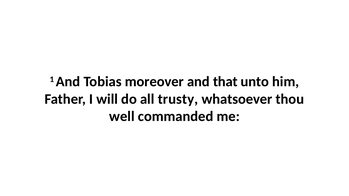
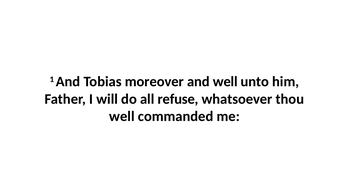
and that: that -> well (225, 82)
trusty: trusty -> refuse (178, 99)
